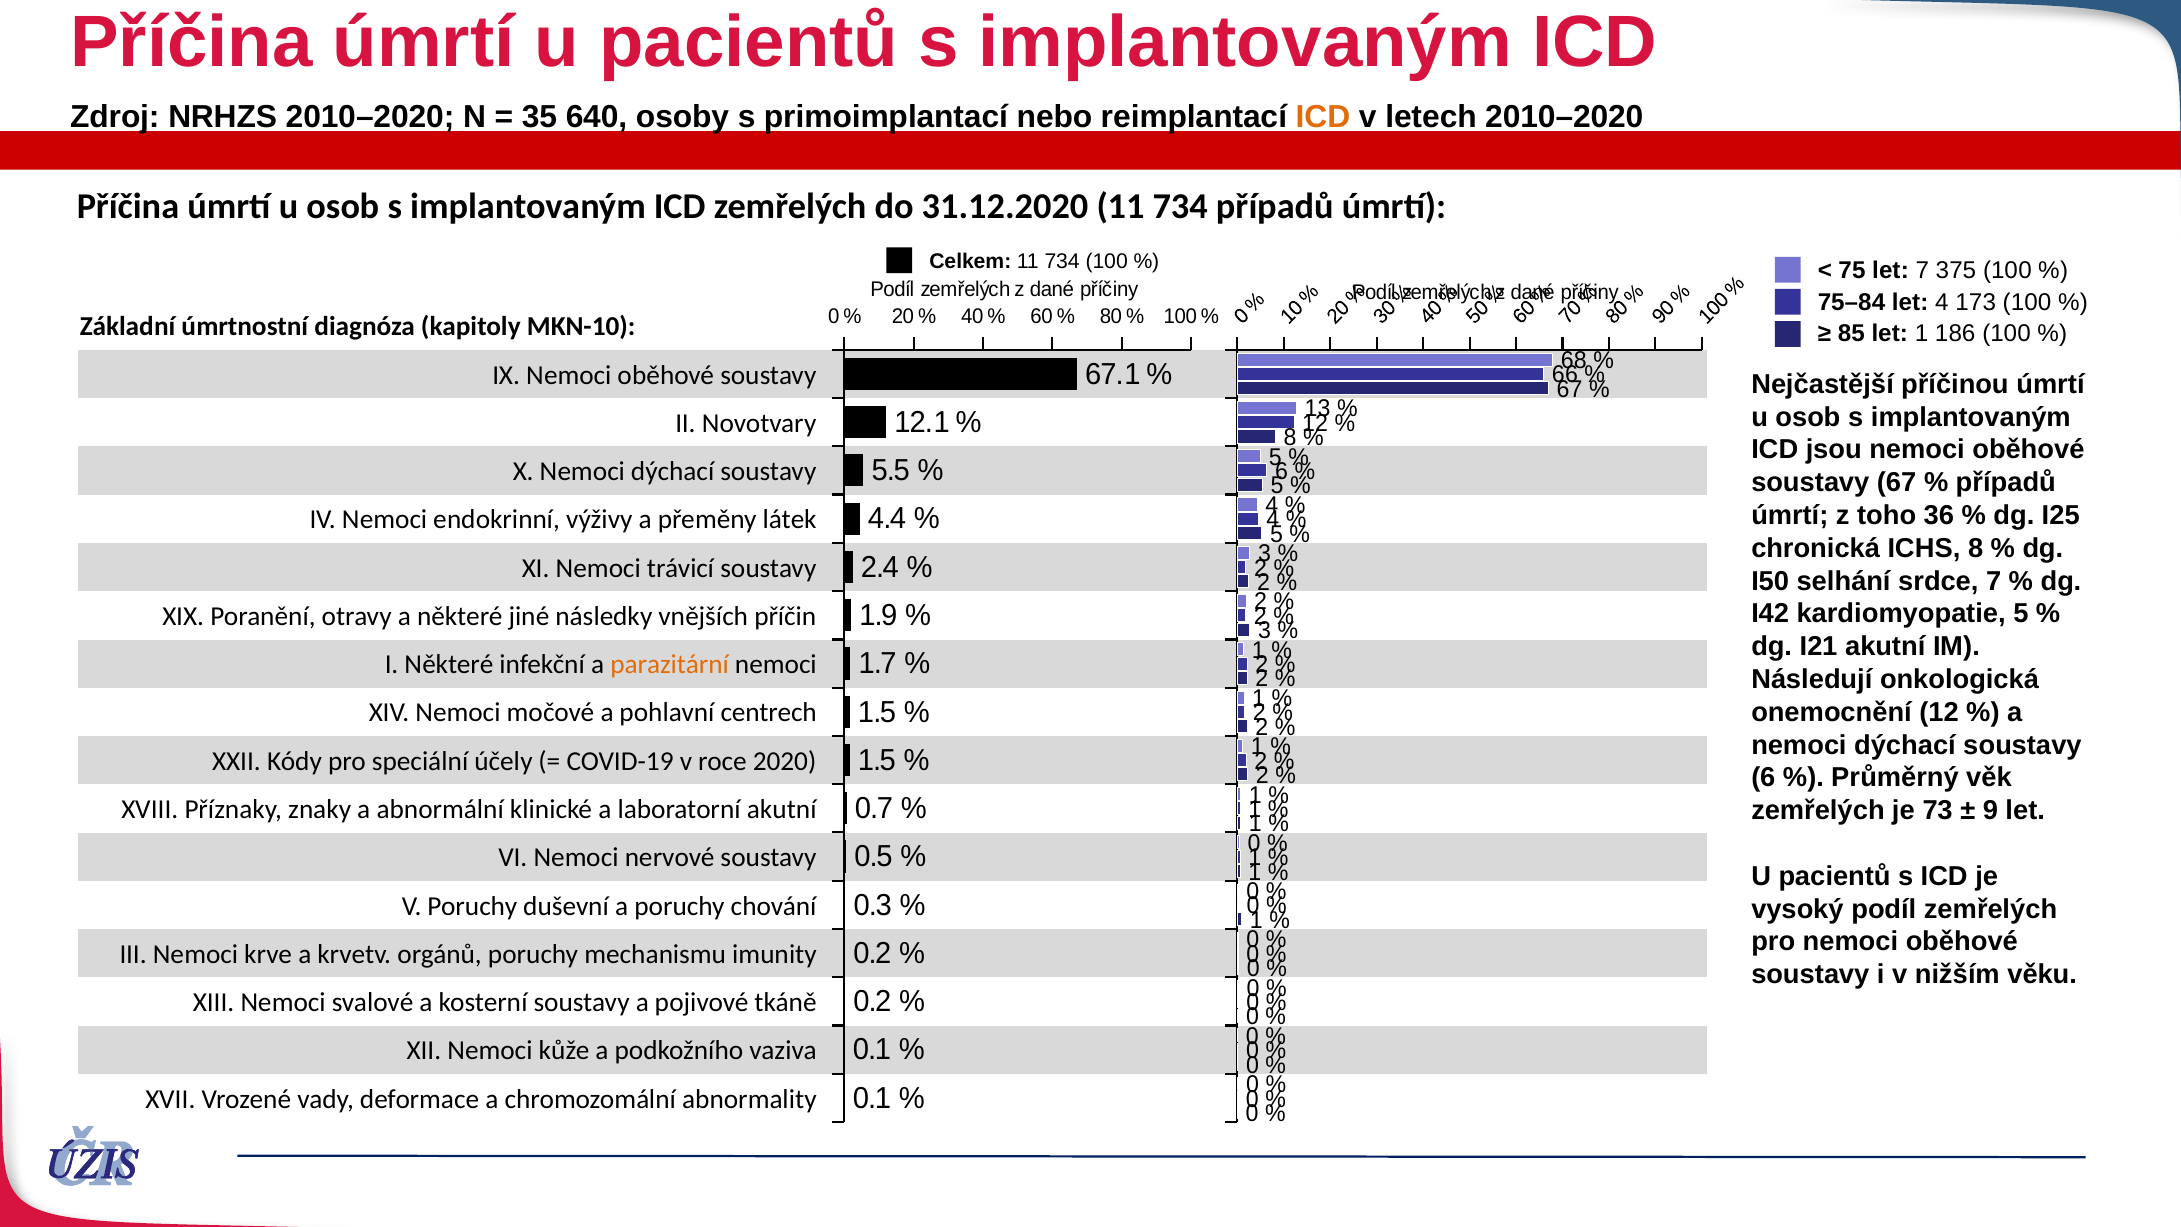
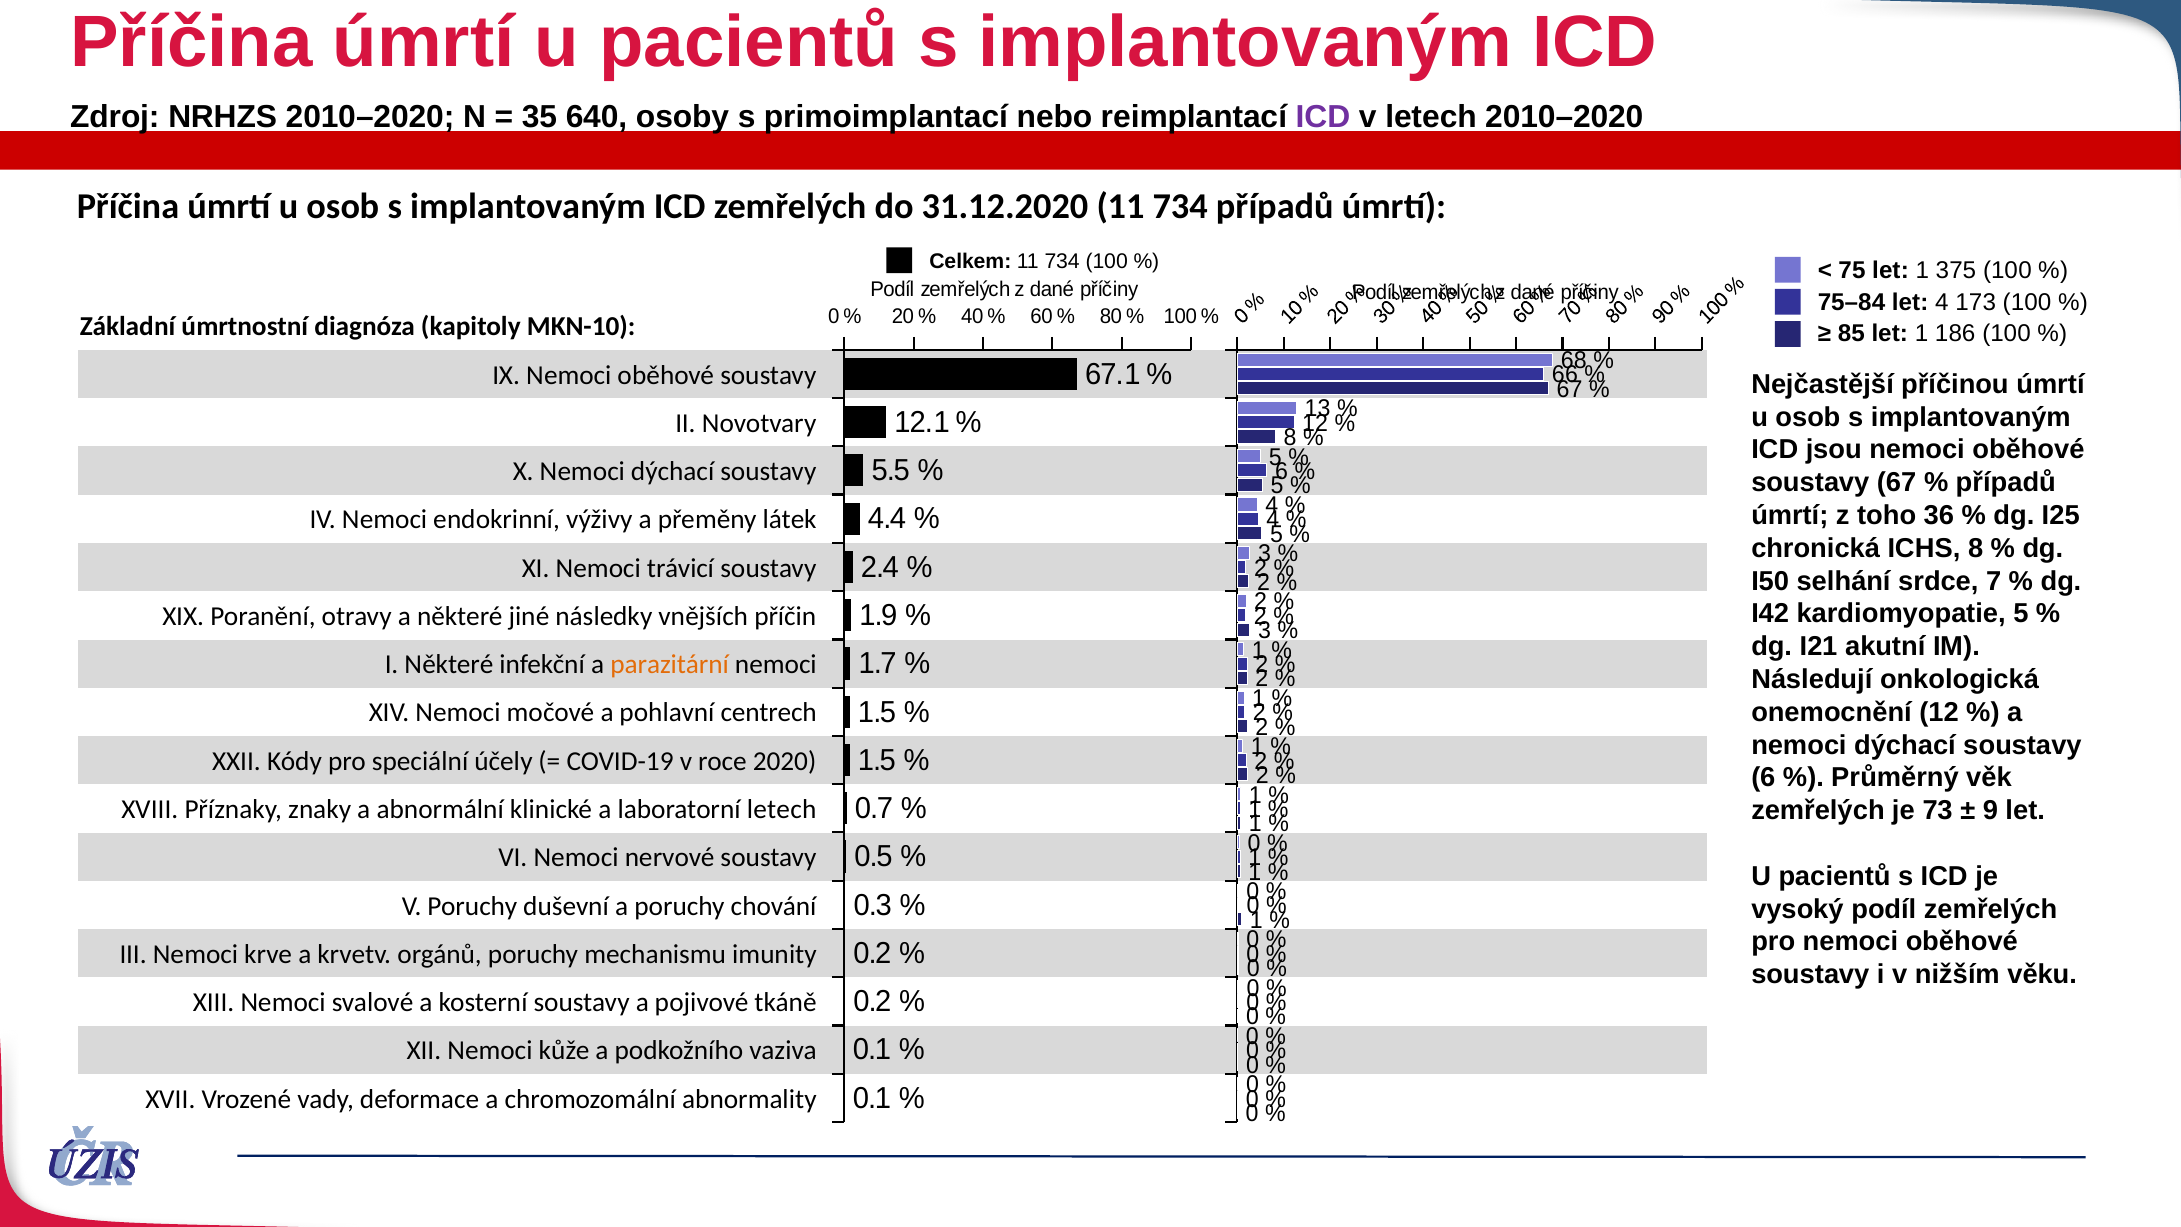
ICD colour: orange -> purple (1323, 117)
75 let 7: 7 -> 1 (1922, 271)
laboratorní akutní: akutní -> letech (782, 809)
